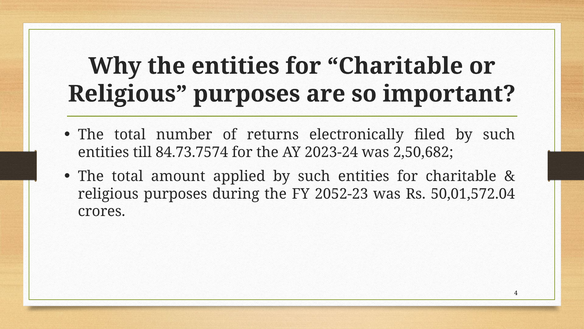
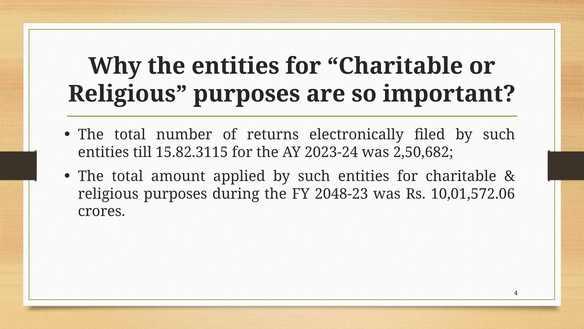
84.73.7574: 84.73.7574 -> 15.82.3115 (192, 152)
2052-23: 2052-23 -> 2048-23 (341, 194)
50,01,572.04: 50,01,572.04 -> 10,01,572.06 (473, 194)
